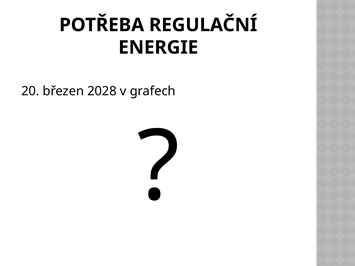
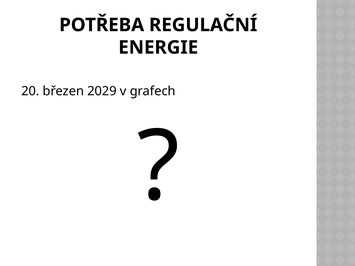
2028: 2028 -> 2029 (102, 91)
